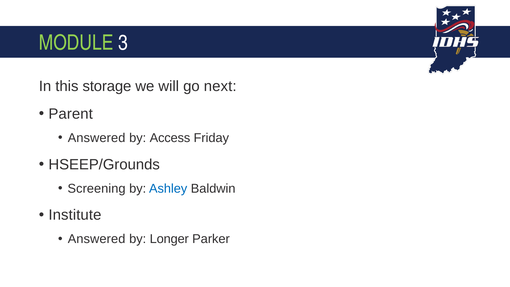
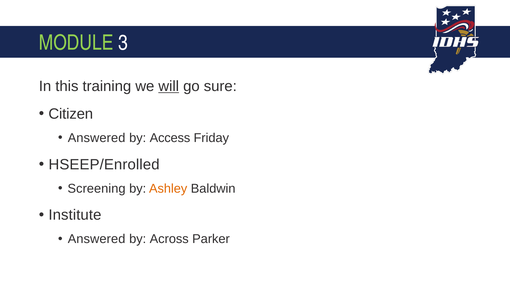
storage: storage -> training (107, 86)
will underline: none -> present (169, 86)
next: next -> sure (220, 86)
Parent: Parent -> Citizen (71, 114)
HSEEP/Grounds: HSEEP/Grounds -> HSEEP/Enrolled (104, 164)
Ashley colour: blue -> orange (168, 188)
Longer: Longer -> Across (169, 239)
